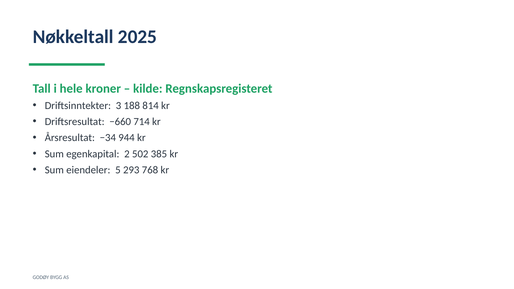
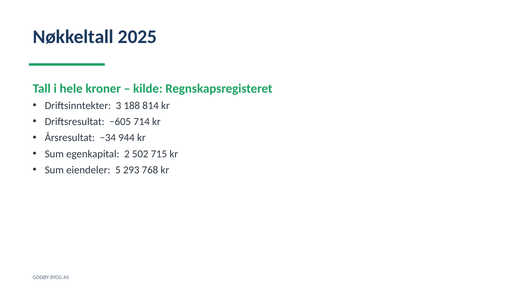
−660: −660 -> −605 (120, 122)
385: 385 -> 715 (159, 154)
